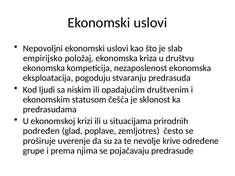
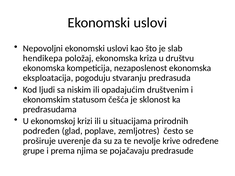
empirijsko: empirijsko -> hendikepa (43, 58)
